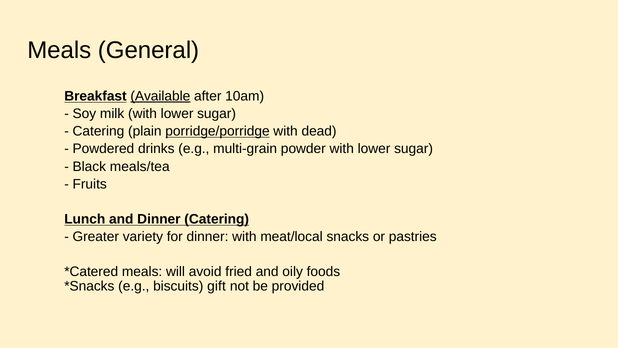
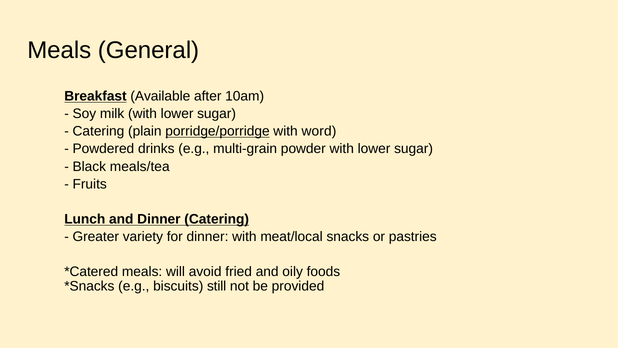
Available underline: present -> none (160, 96)
dead: dead -> word (319, 131)
gift: gift -> still (217, 286)
